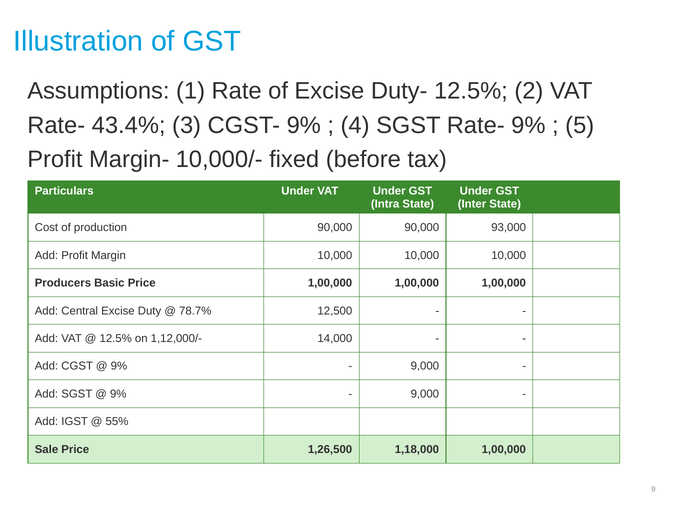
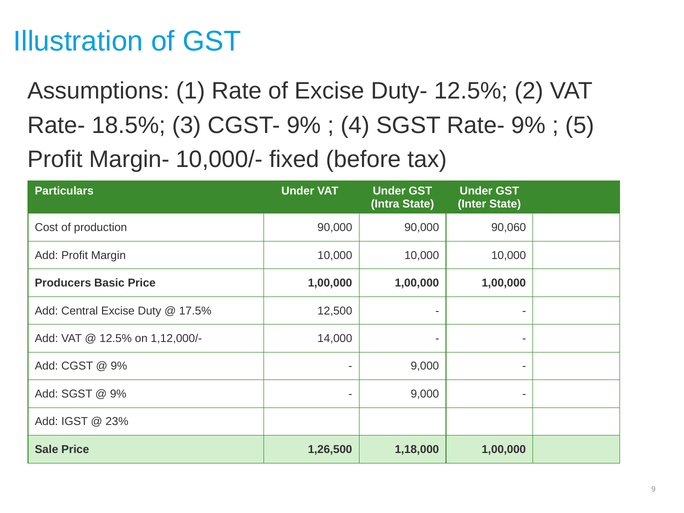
43.4%: 43.4% -> 18.5% (129, 125)
93,000: 93,000 -> 90,060 (509, 228)
78.7%: 78.7% -> 17.5% (195, 311)
55%: 55% -> 23% (117, 422)
